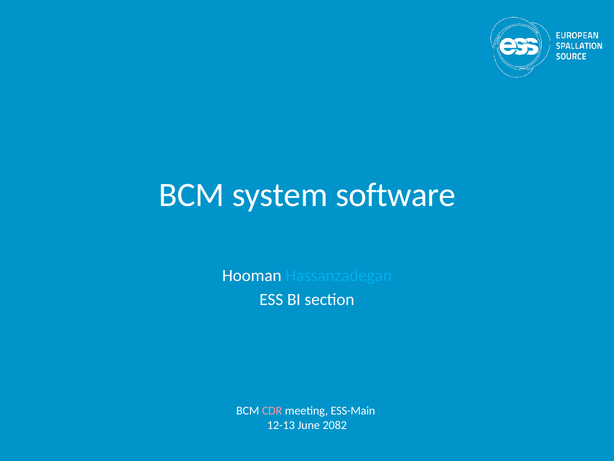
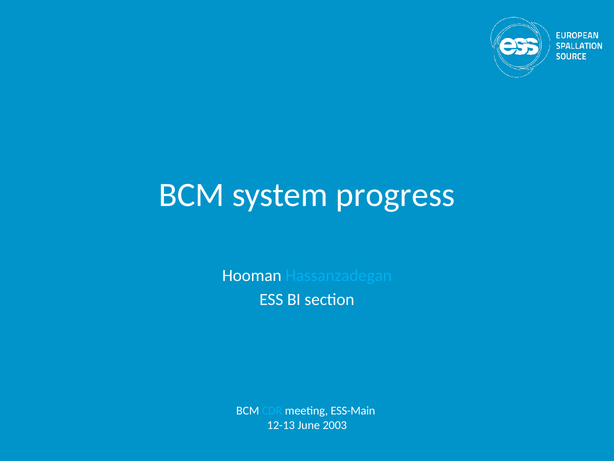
software: software -> progress (395, 195)
CDR colour: pink -> light blue (272, 410)
2082: 2082 -> 2003 (335, 425)
